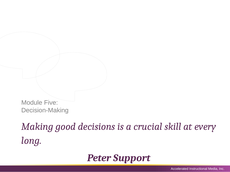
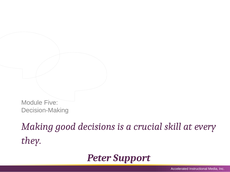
long: long -> they (31, 141)
